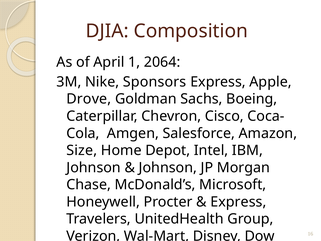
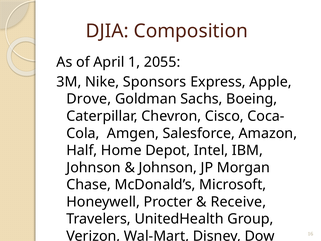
2064: 2064 -> 2055 (162, 62)
Size: Size -> Half (82, 150)
Express: Express -> Receive (238, 202)
